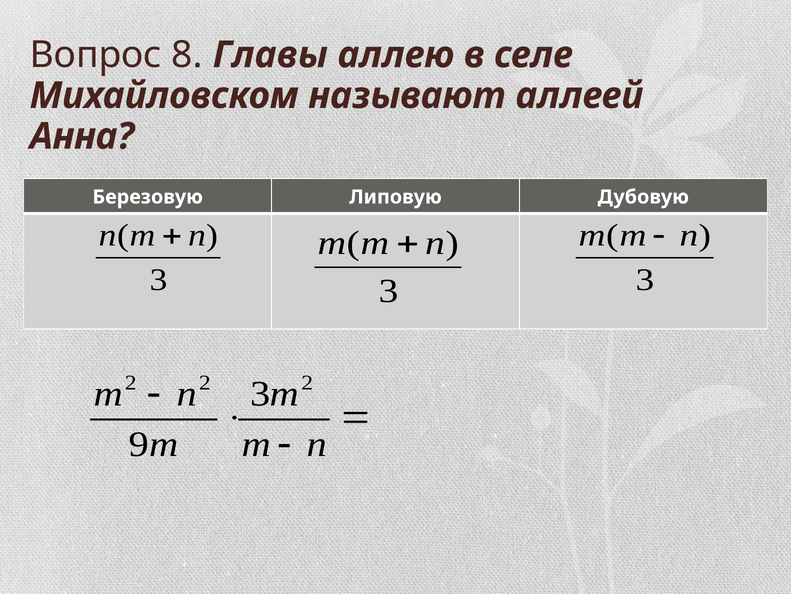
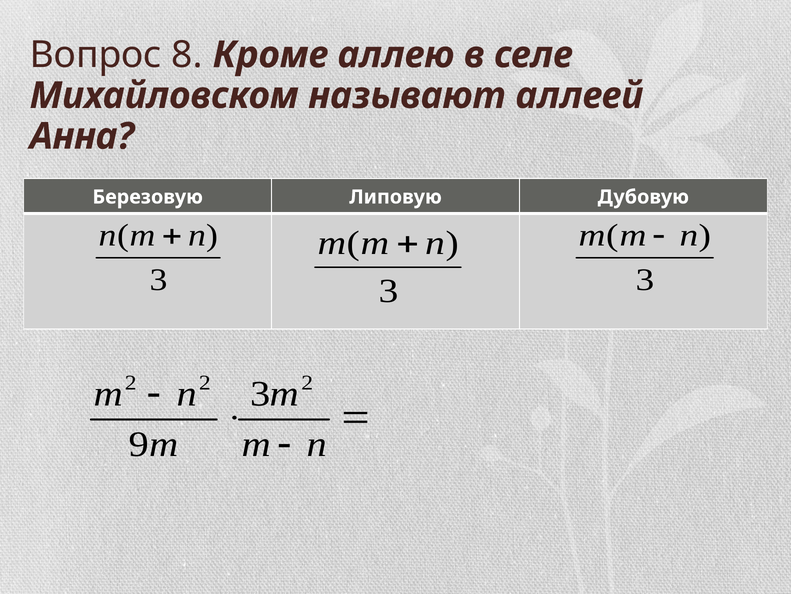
Главы: Главы -> Кроме (270, 55)
